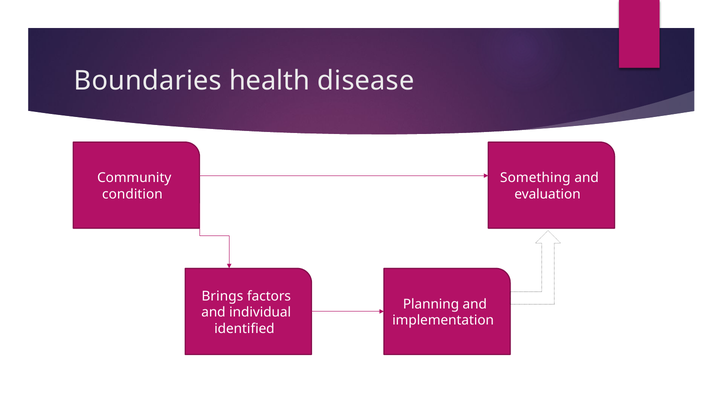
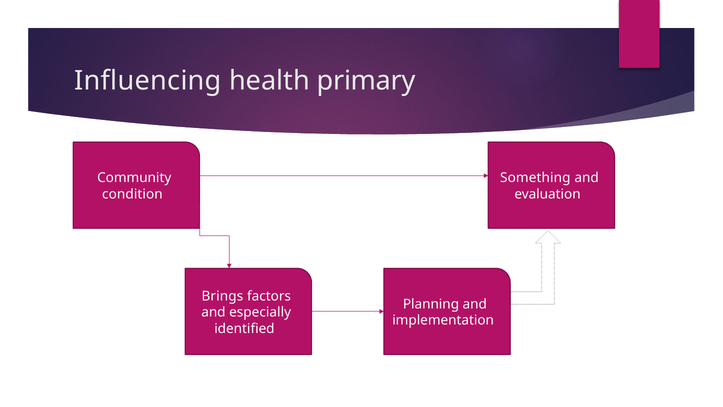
Boundaries: Boundaries -> Influencing (148, 81)
disease: disease -> primary (366, 81)
individual: individual -> especially (260, 312)
